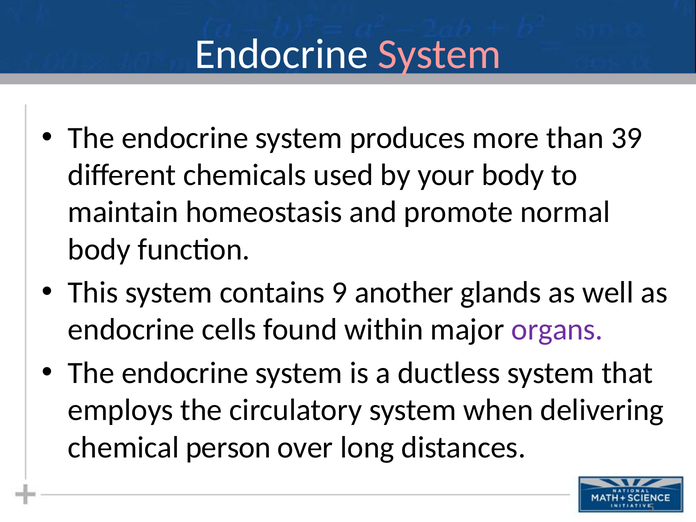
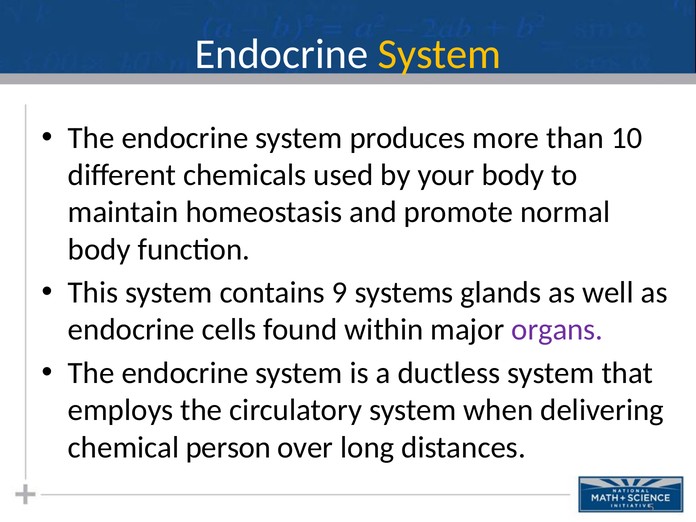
System colour: pink -> yellow (440, 54)
39: 39 -> 10 (627, 138)
another: another -> systems (404, 293)
